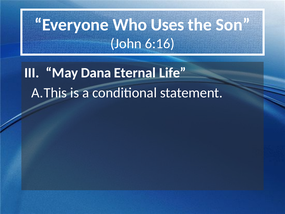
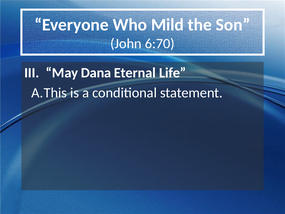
Uses: Uses -> Mild (167, 25)
6:16: 6:16 -> 6:70 (160, 44)
